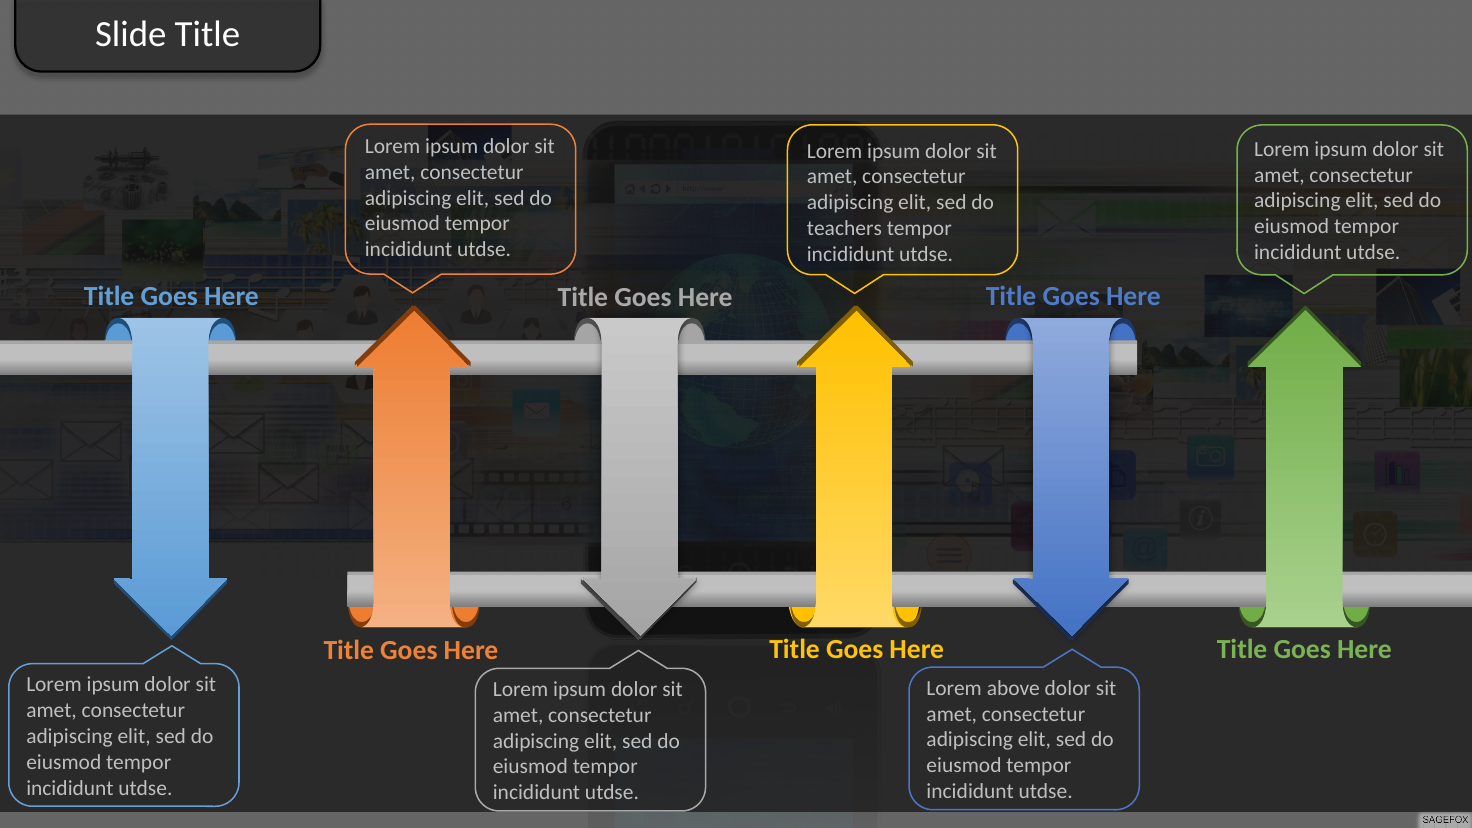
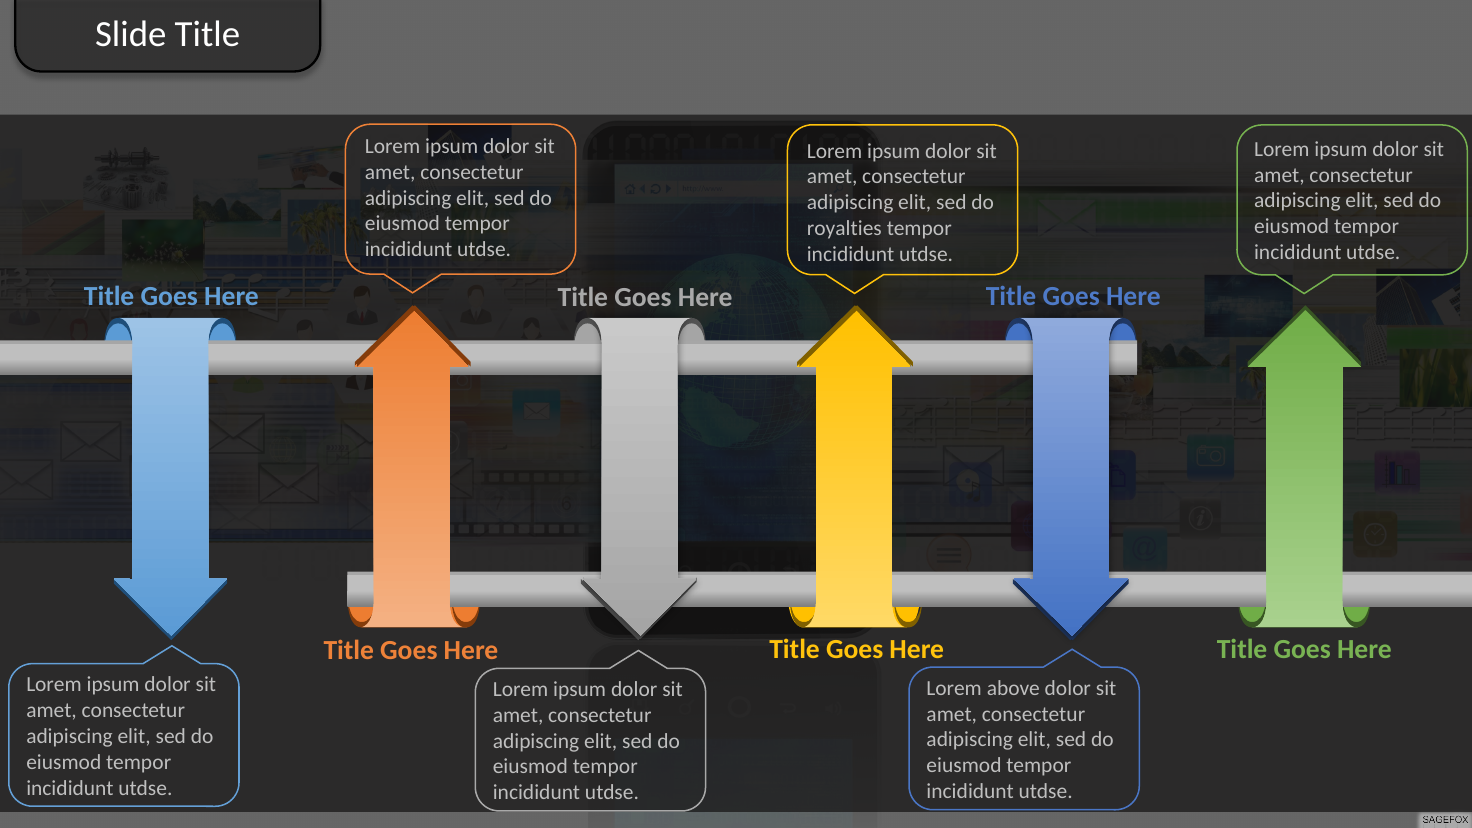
teachers: teachers -> royalties (844, 228)
